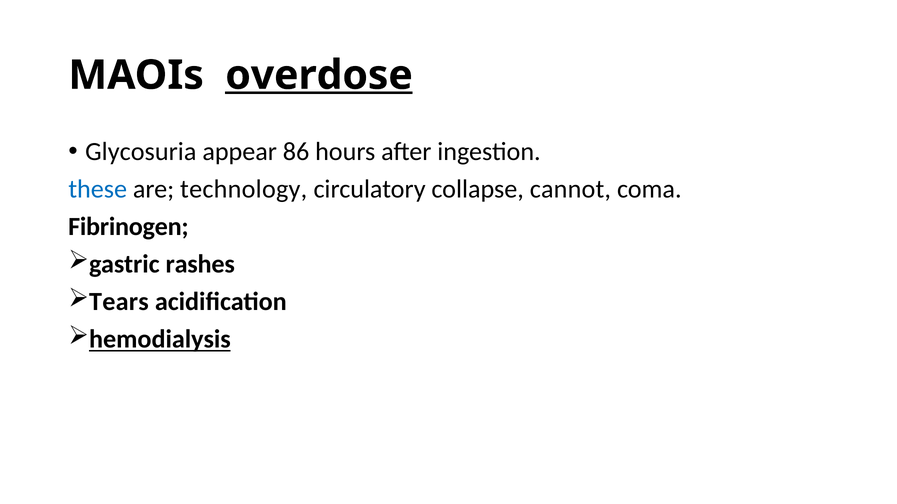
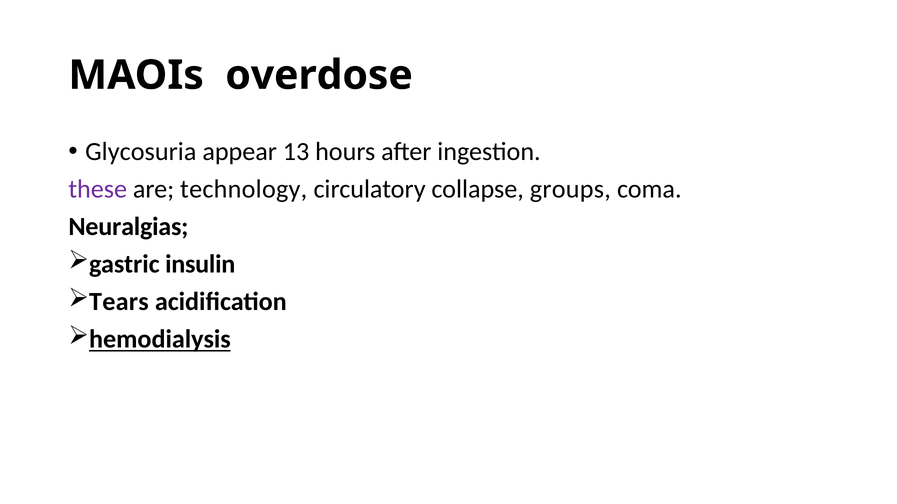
overdose underline: present -> none (319, 75)
86: 86 -> 13 (296, 152)
these colour: blue -> purple (98, 189)
cannot: cannot -> groups (570, 189)
Fibrinogen: Fibrinogen -> Neuralgias (128, 227)
rashes: rashes -> insulin (200, 264)
